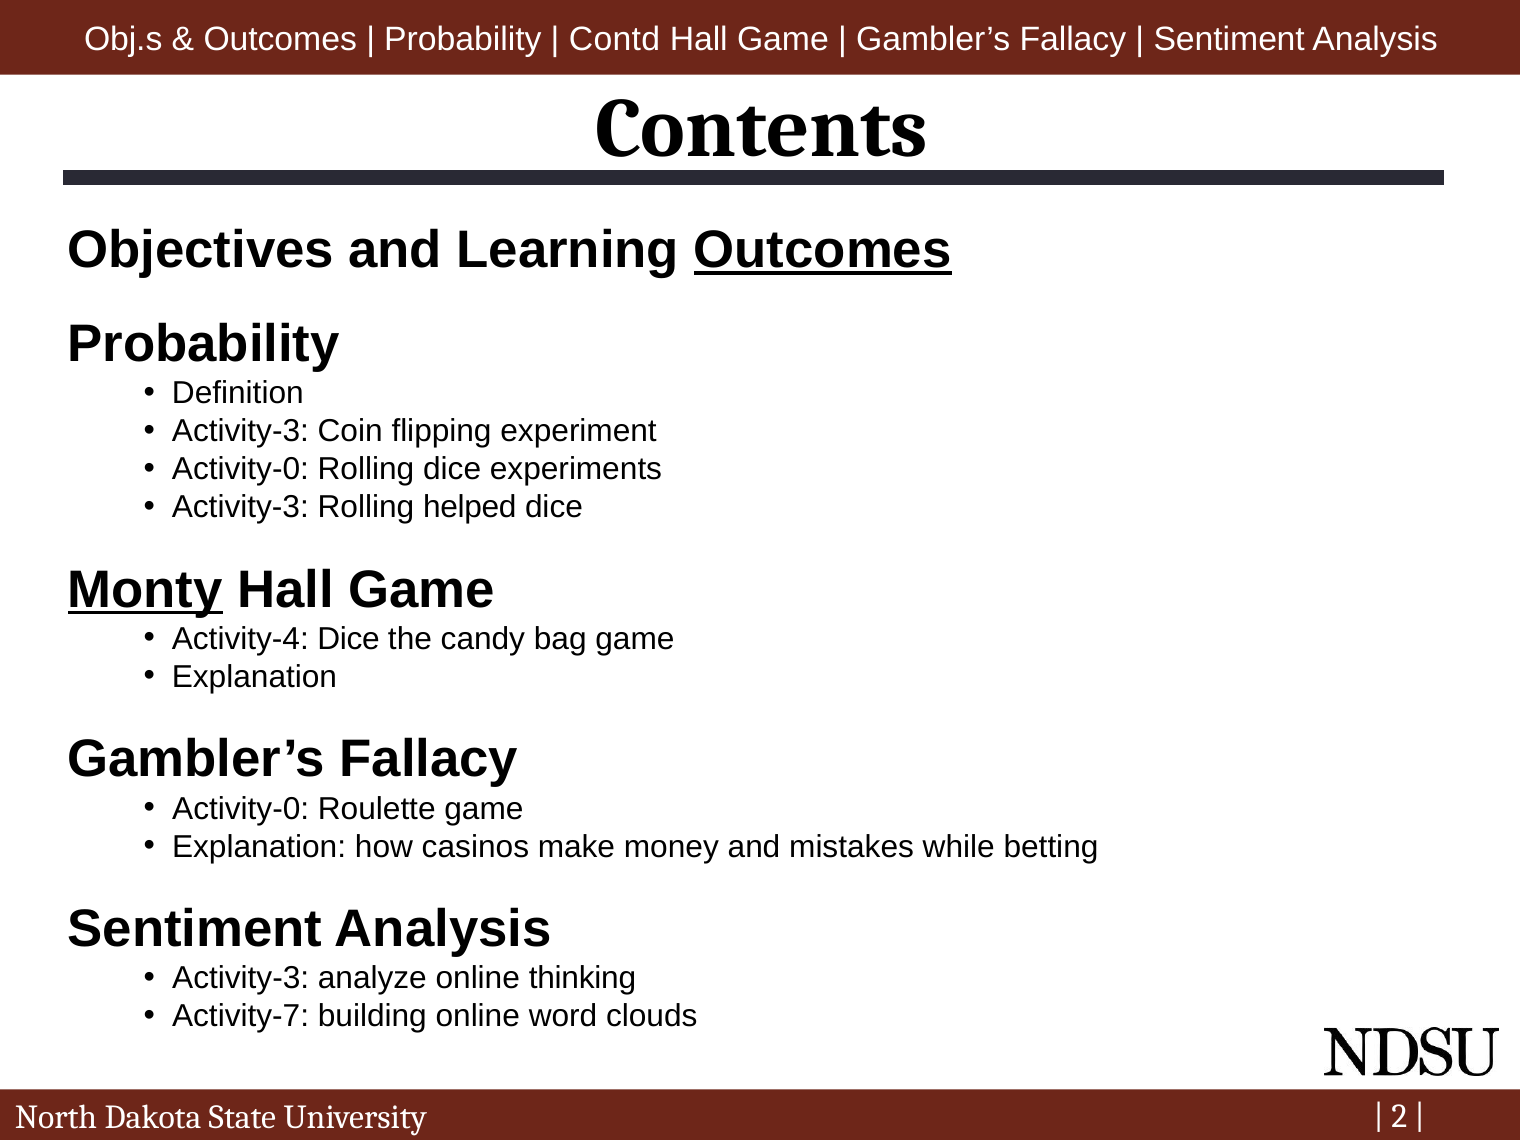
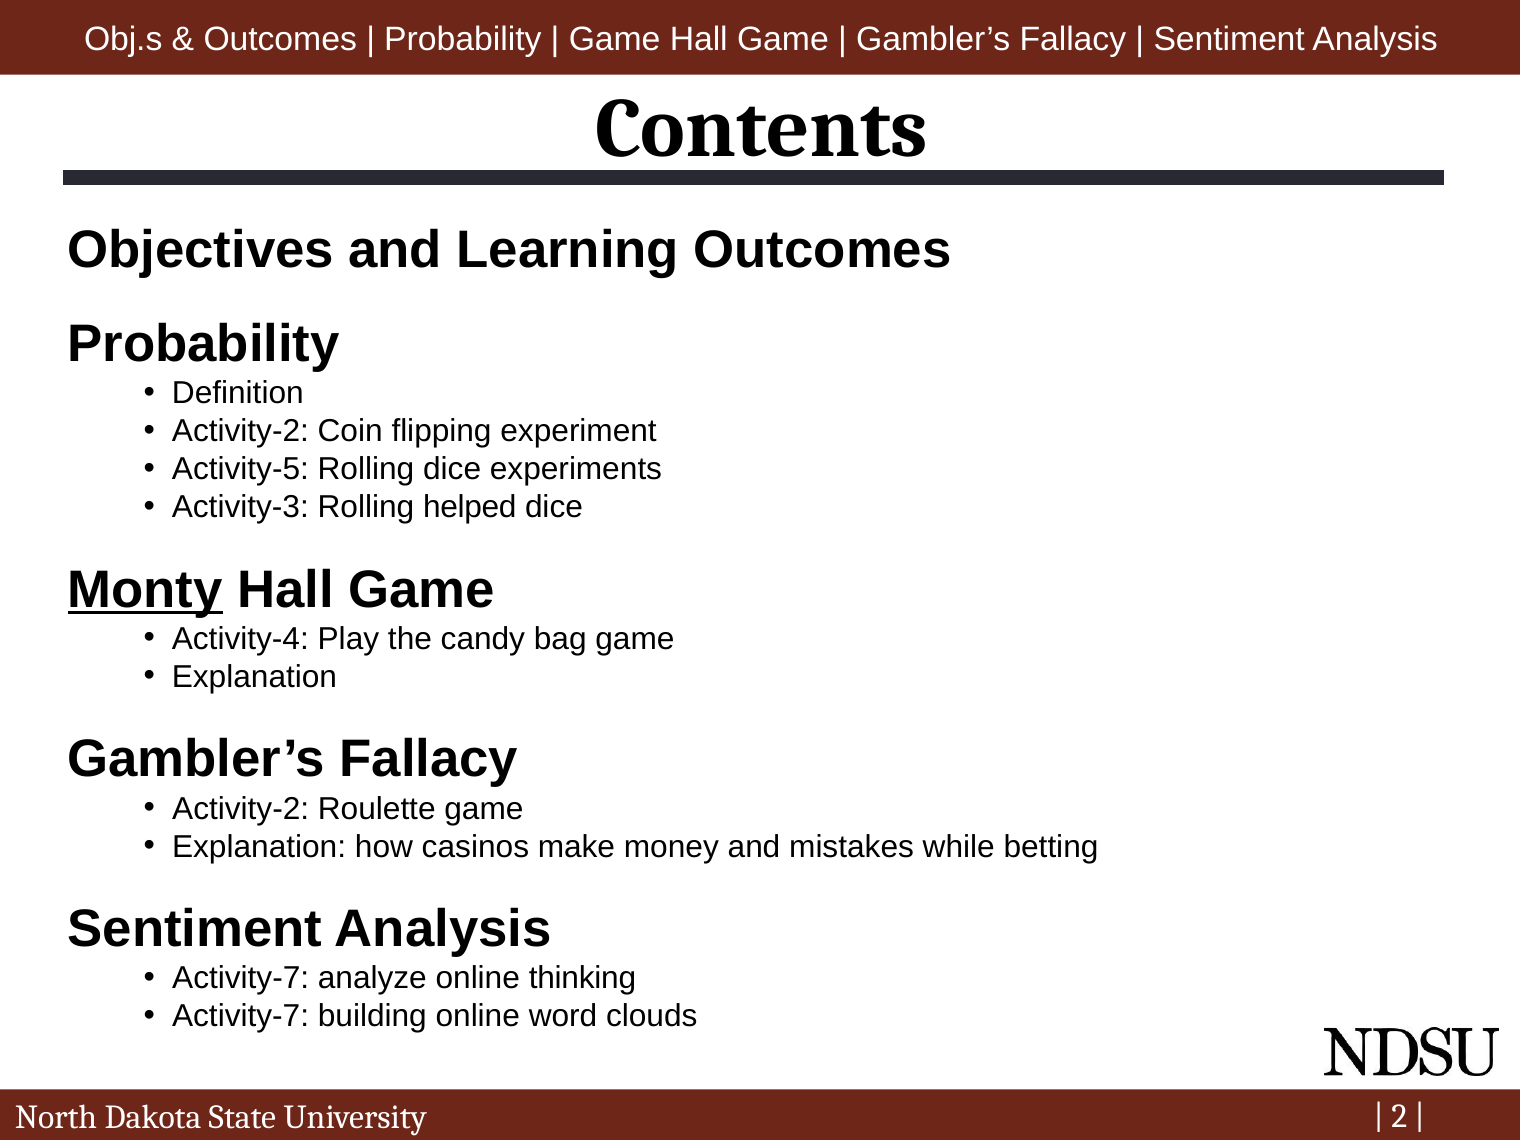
Contd: Contd -> Game (615, 39)
Outcomes underline: present -> none (823, 250)
Activity-3: Activity-3 -> Activity-2 (240, 431)
Activity-0: Activity-0 -> Activity-5 (240, 469)
Activity-4 Dice: Dice -> Play (348, 639)
Activity-0: Activity-0 -> Activity-2 (241, 809)
Activity-3: Activity-3 -> Activity-7 (241, 978)
